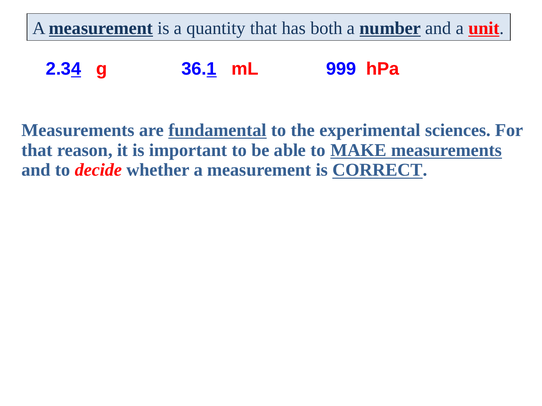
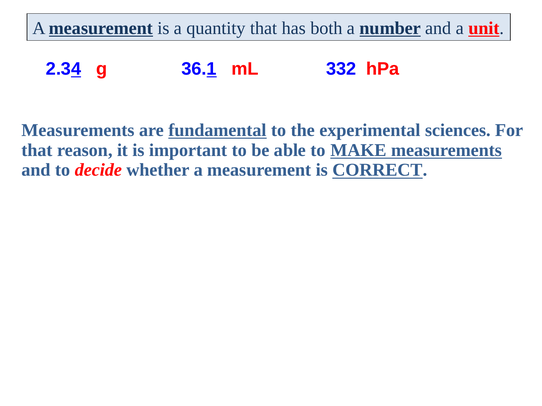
999: 999 -> 332 (341, 69)
